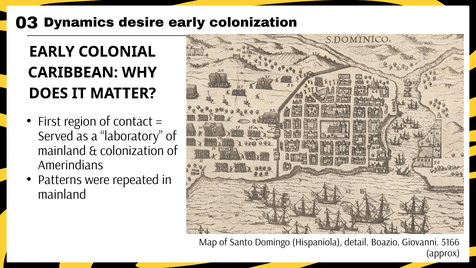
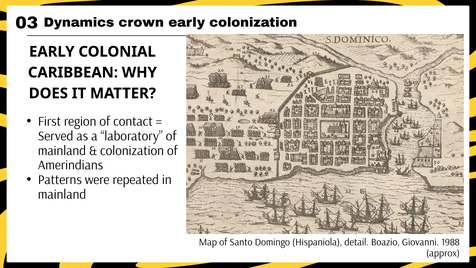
desire: desire -> crown (141, 23)
5166: 5166 -> 1988 (450, 242)
